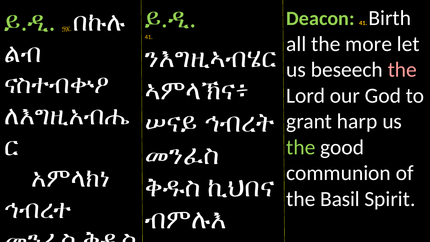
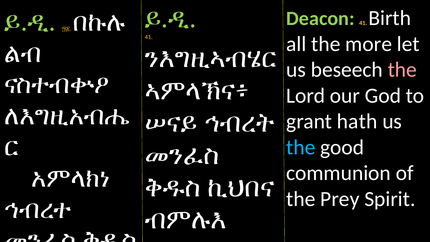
harp: harp -> hath (357, 121)
the colour: light green -> light blue (301, 147)
Basil: Basil -> Prey (340, 199)
